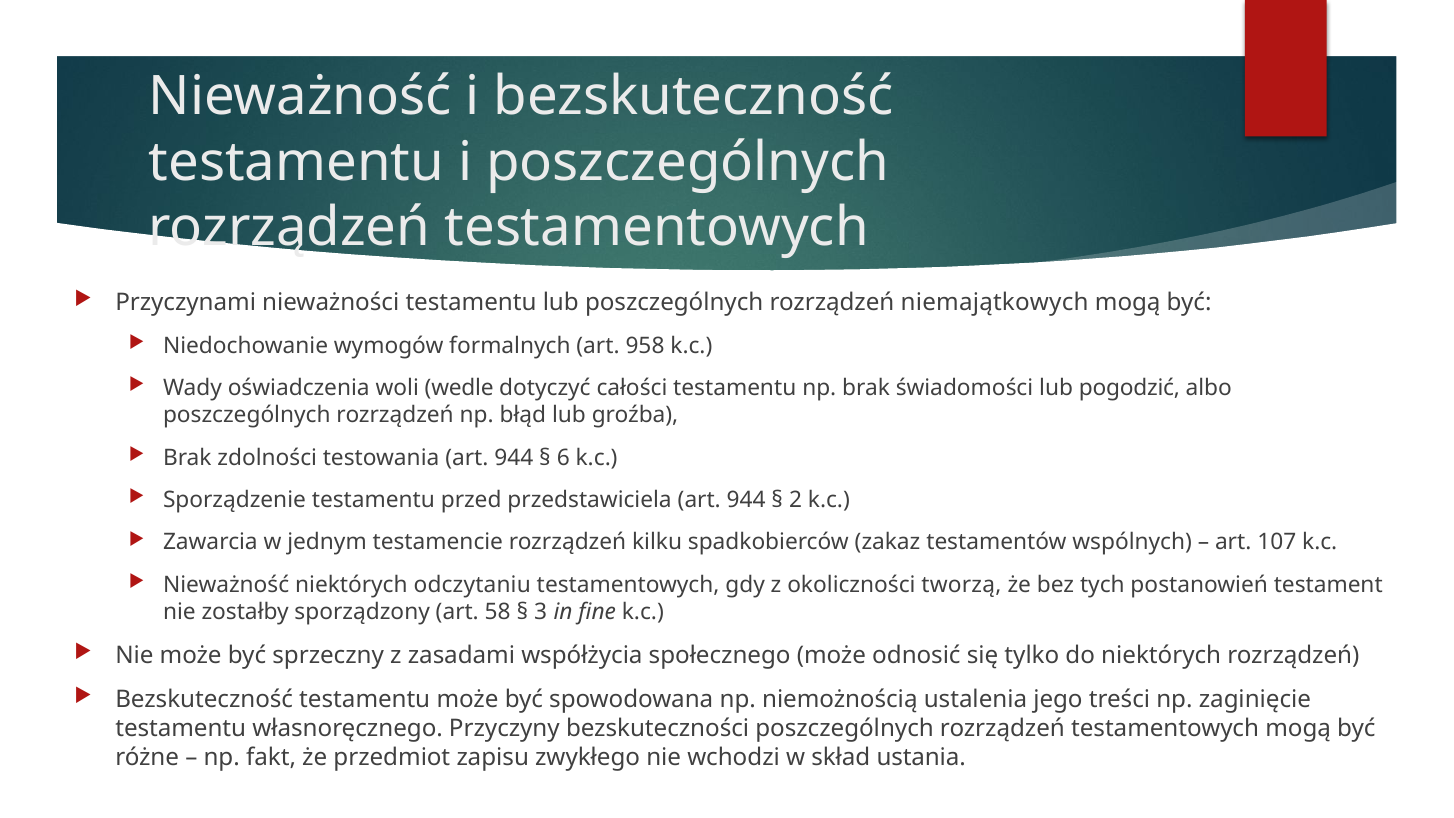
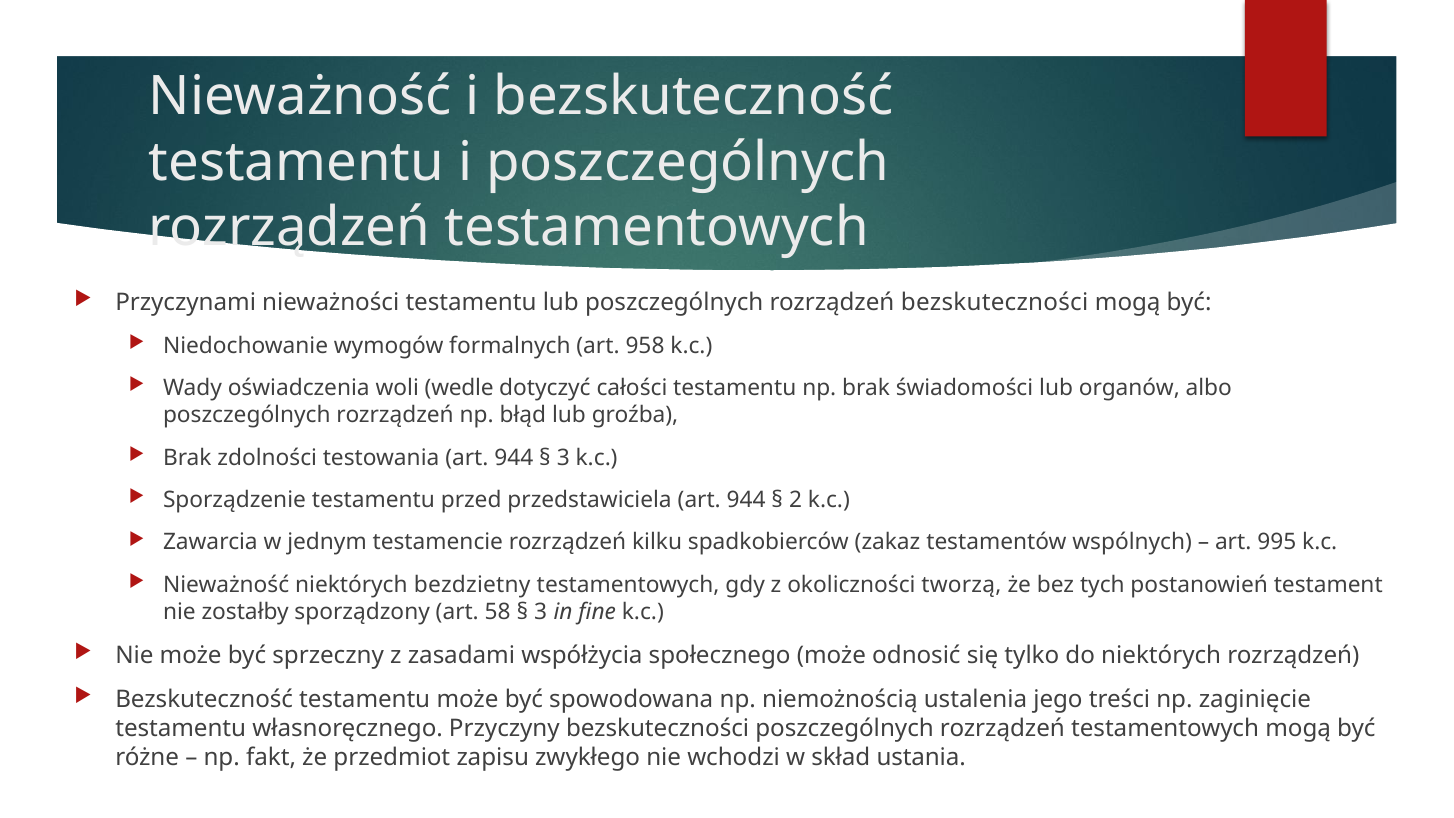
rozrządzeń niemajątkowych: niemajątkowych -> bezskuteczności (995, 302)
pogodzić: pogodzić -> organów (1129, 388)
6: 6 -> 3 (563, 458)
107: 107 -> 995 (1277, 542)
odczytaniu: odczytaniu -> bezdzietny (472, 585)
